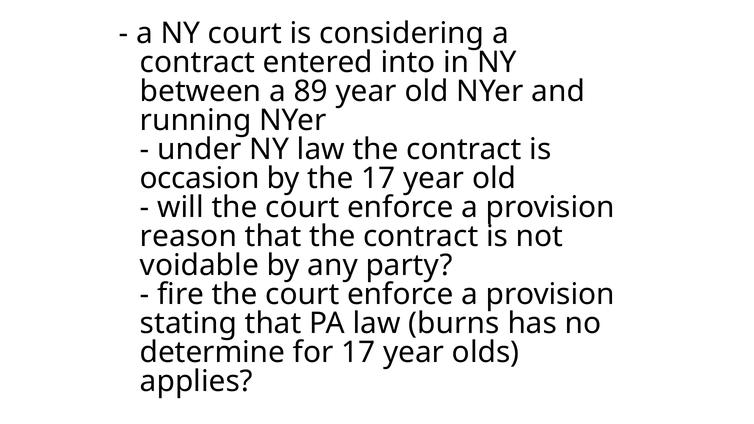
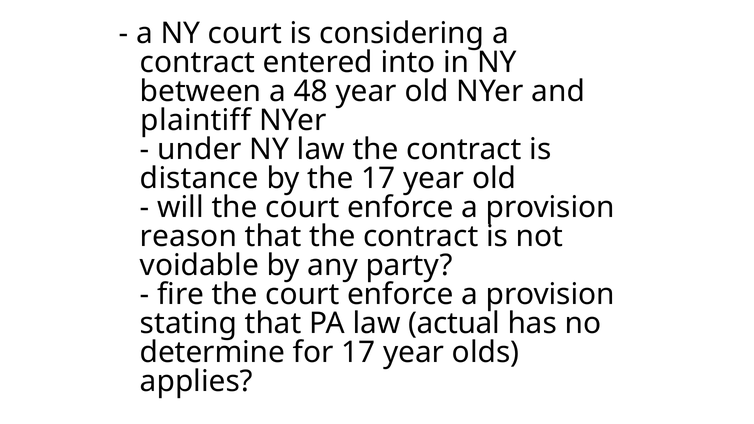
89: 89 -> 48 (311, 92)
running: running -> plaintiff (196, 121)
occasion: occasion -> distance (199, 179)
burns: burns -> actual (454, 324)
